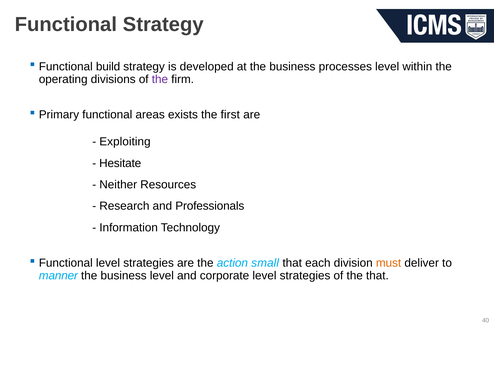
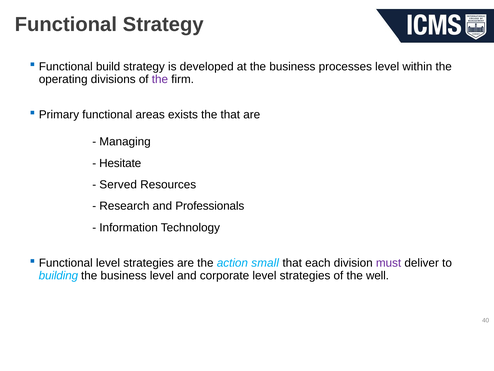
the first: first -> that (230, 115)
Exploiting: Exploiting -> Managing (125, 142)
Neither: Neither -> Served (118, 184)
must colour: orange -> purple (389, 263)
manner: manner -> building (58, 275)
the that: that -> well (377, 275)
